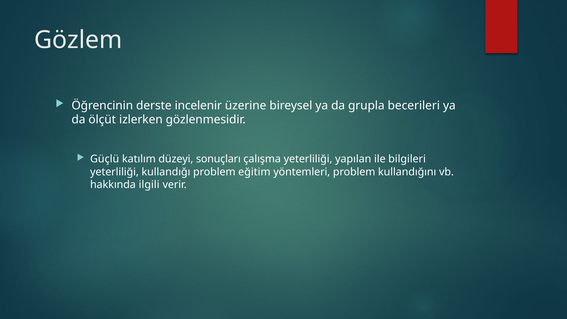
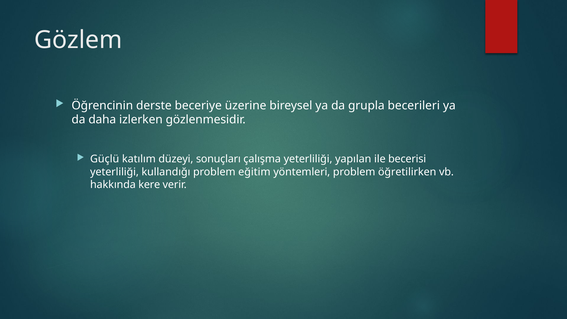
incelenir: incelenir -> beceriye (198, 106)
ölçüt: ölçüt -> daha (102, 120)
bilgileri: bilgileri -> becerisi (407, 159)
kullandığını: kullandığını -> öğretilirken (407, 172)
ilgili: ilgili -> kere (149, 185)
